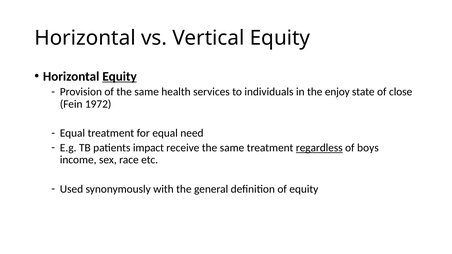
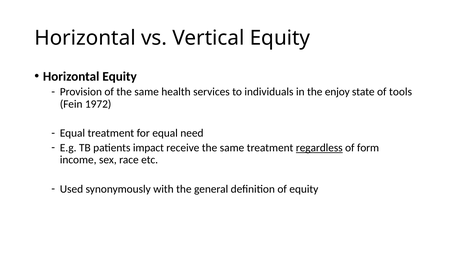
Equity underline: present -> none (120, 76)
close: close -> tools (401, 92)
boys: boys -> form (368, 148)
